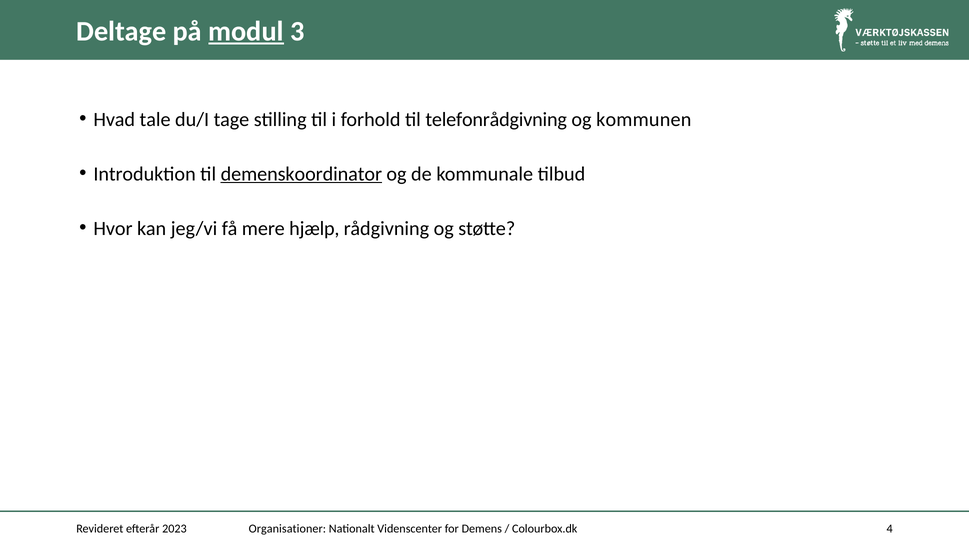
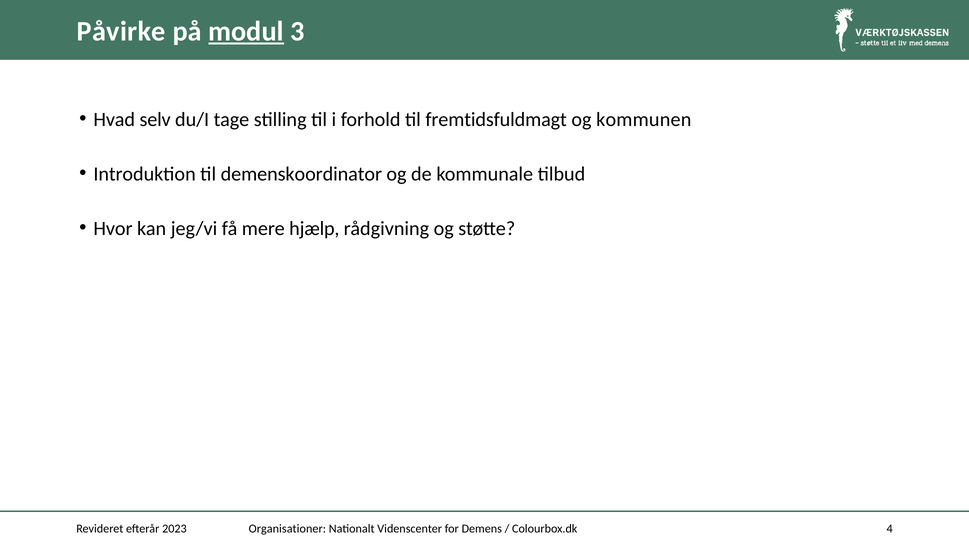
Deltage: Deltage -> Påvirke (121, 31)
tale: tale -> selv (155, 119)
telefonrådgivning: telefonrådgivning -> fremtidsfuldmagt (496, 119)
demenskoordinator underline: present -> none (301, 174)
